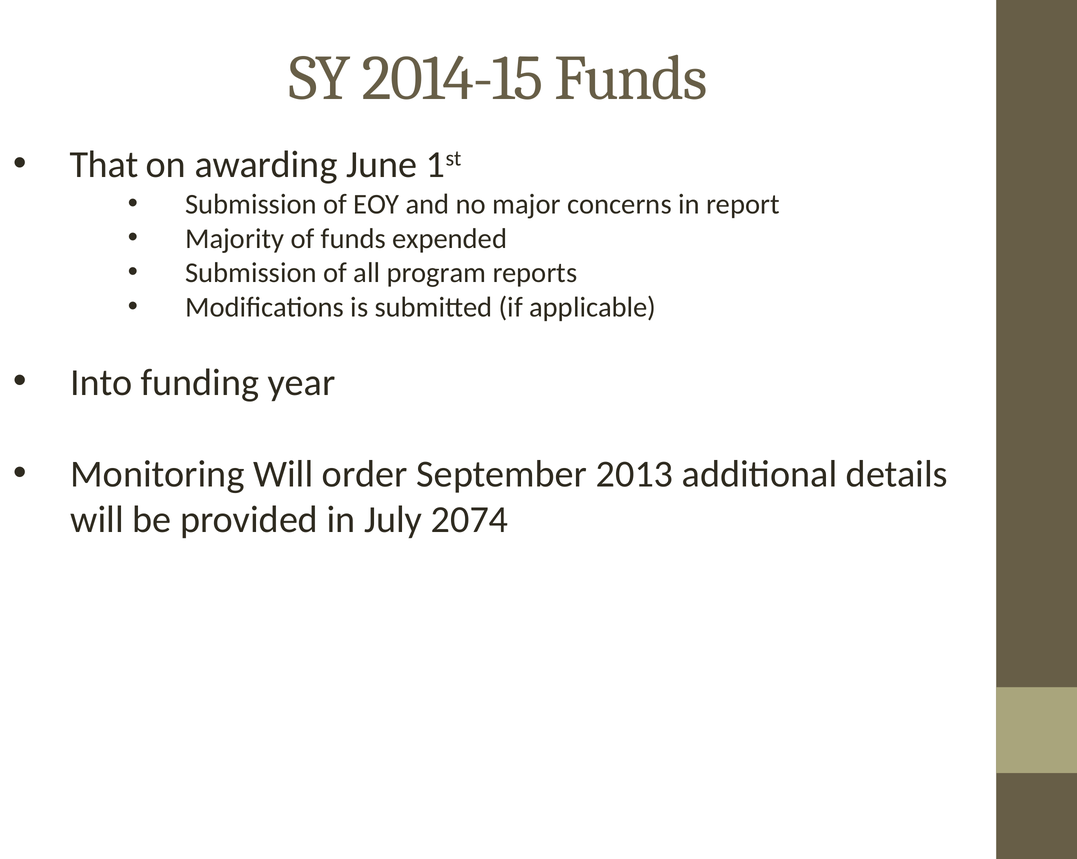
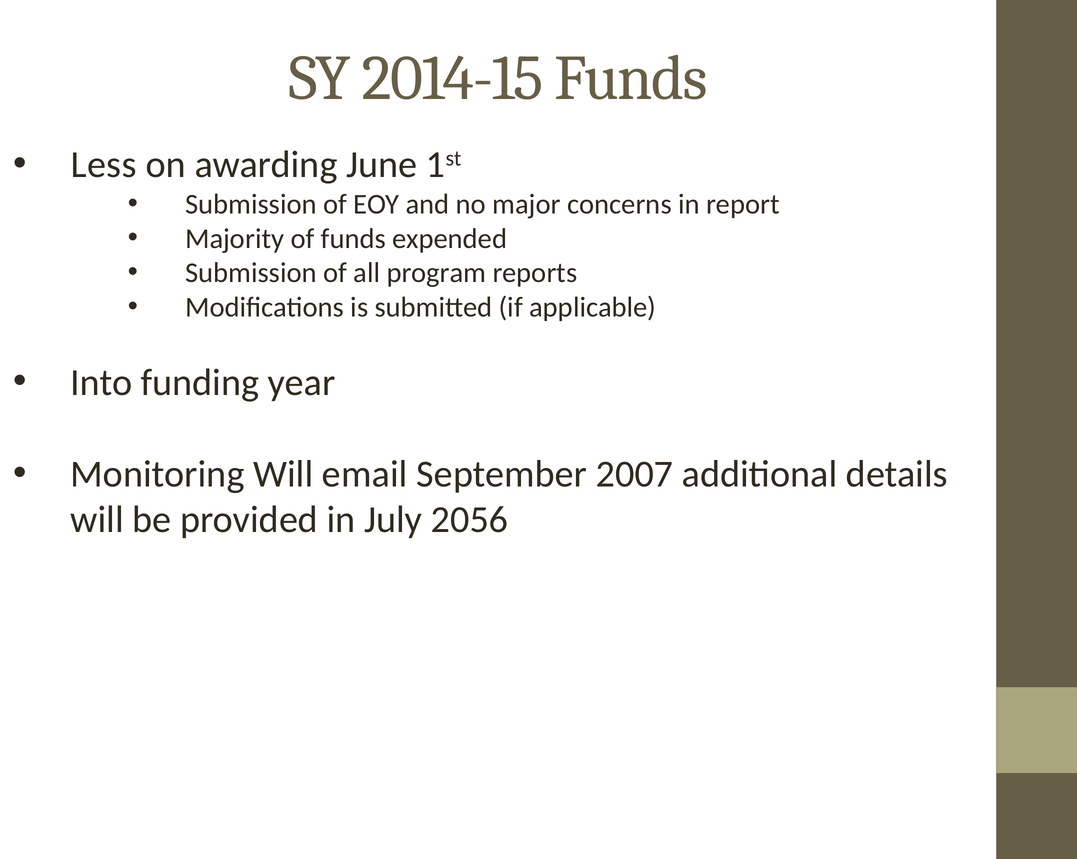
That: That -> Less (104, 165)
order: order -> email (365, 474)
2013: 2013 -> 2007 (634, 474)
2074: 2074 -> 2056 (470, 520)
